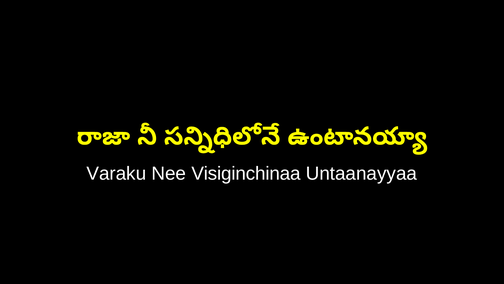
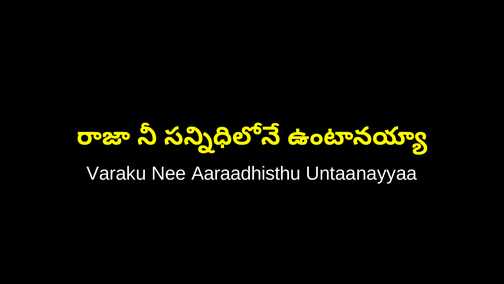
Visiginchinaa: Visiginchinaa -> Aaraadhisthu (246, 173)
